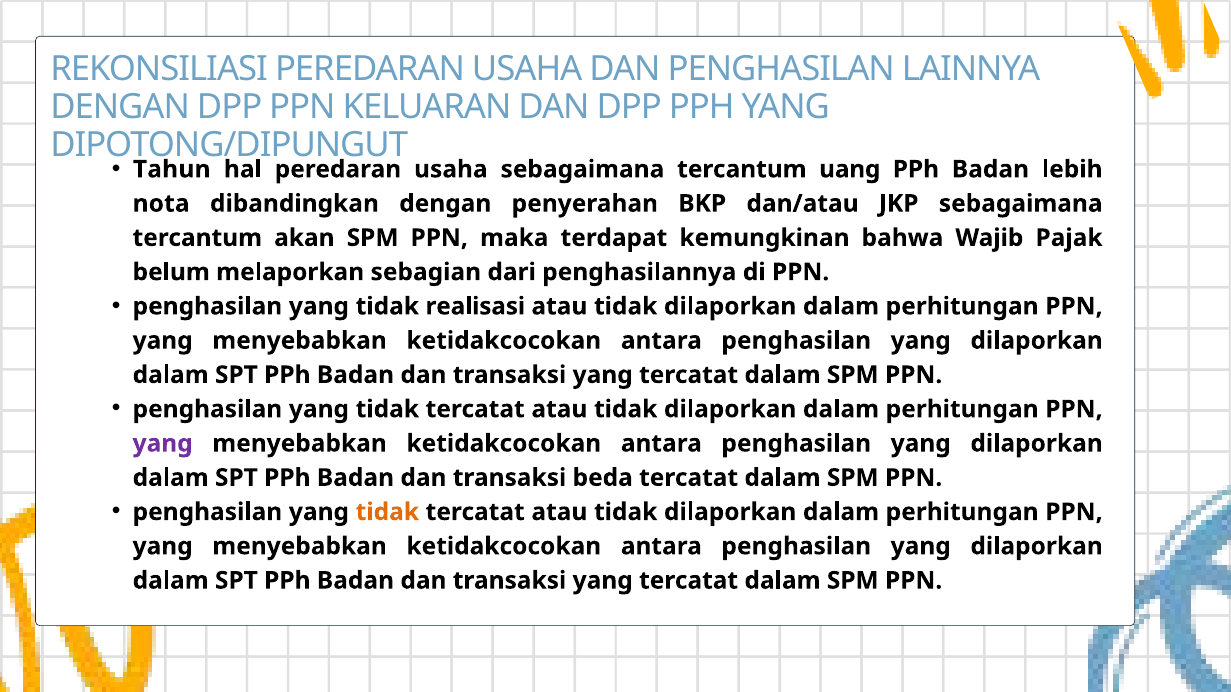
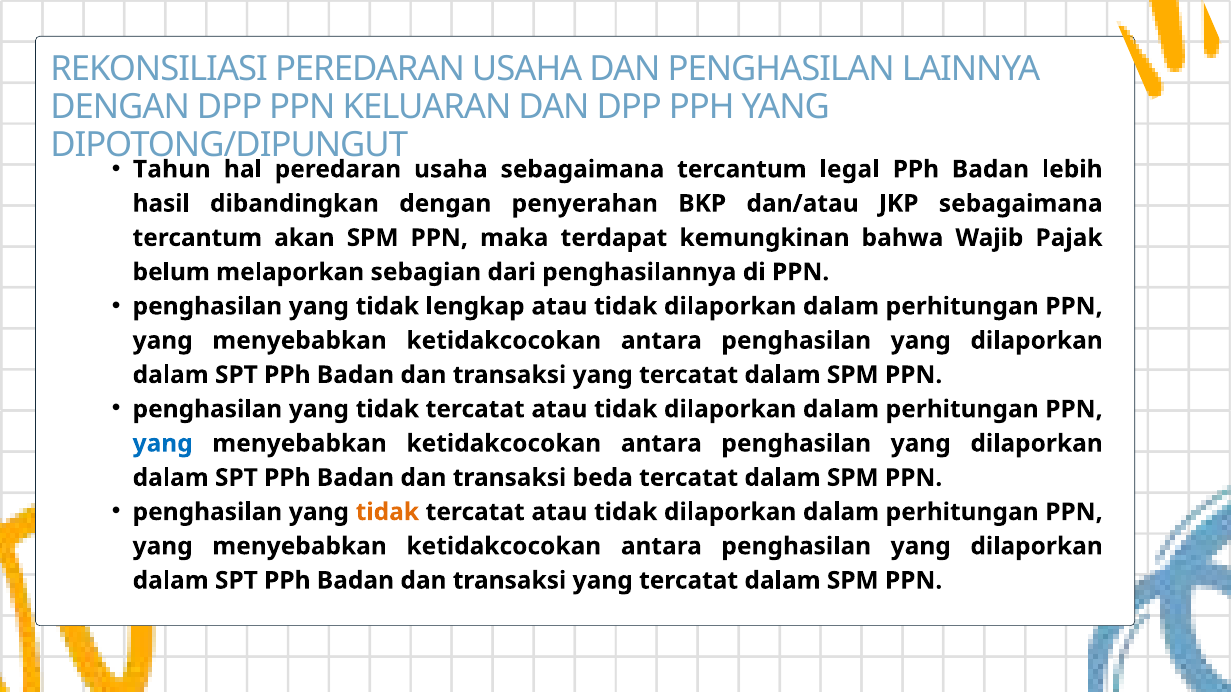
uang: uang -> legal (850, 169)
nota: nota -> hasil (161, 204)
realisasi: realisasi -> lengkap (475, 307)
yang colour: purple -> blue (163, 444)
